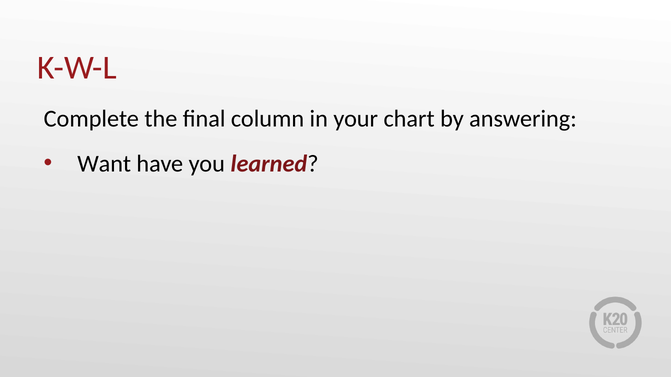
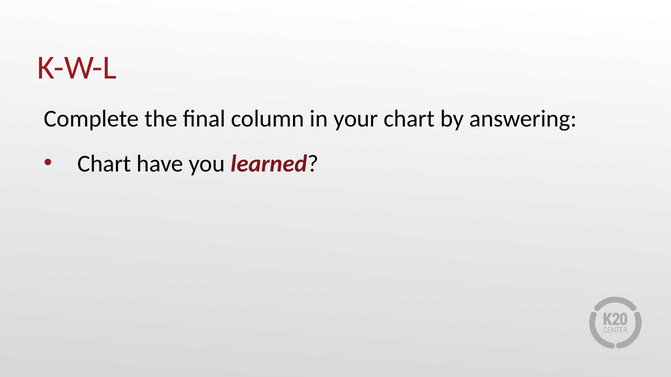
Want: Want -> Chart (104, 164)
